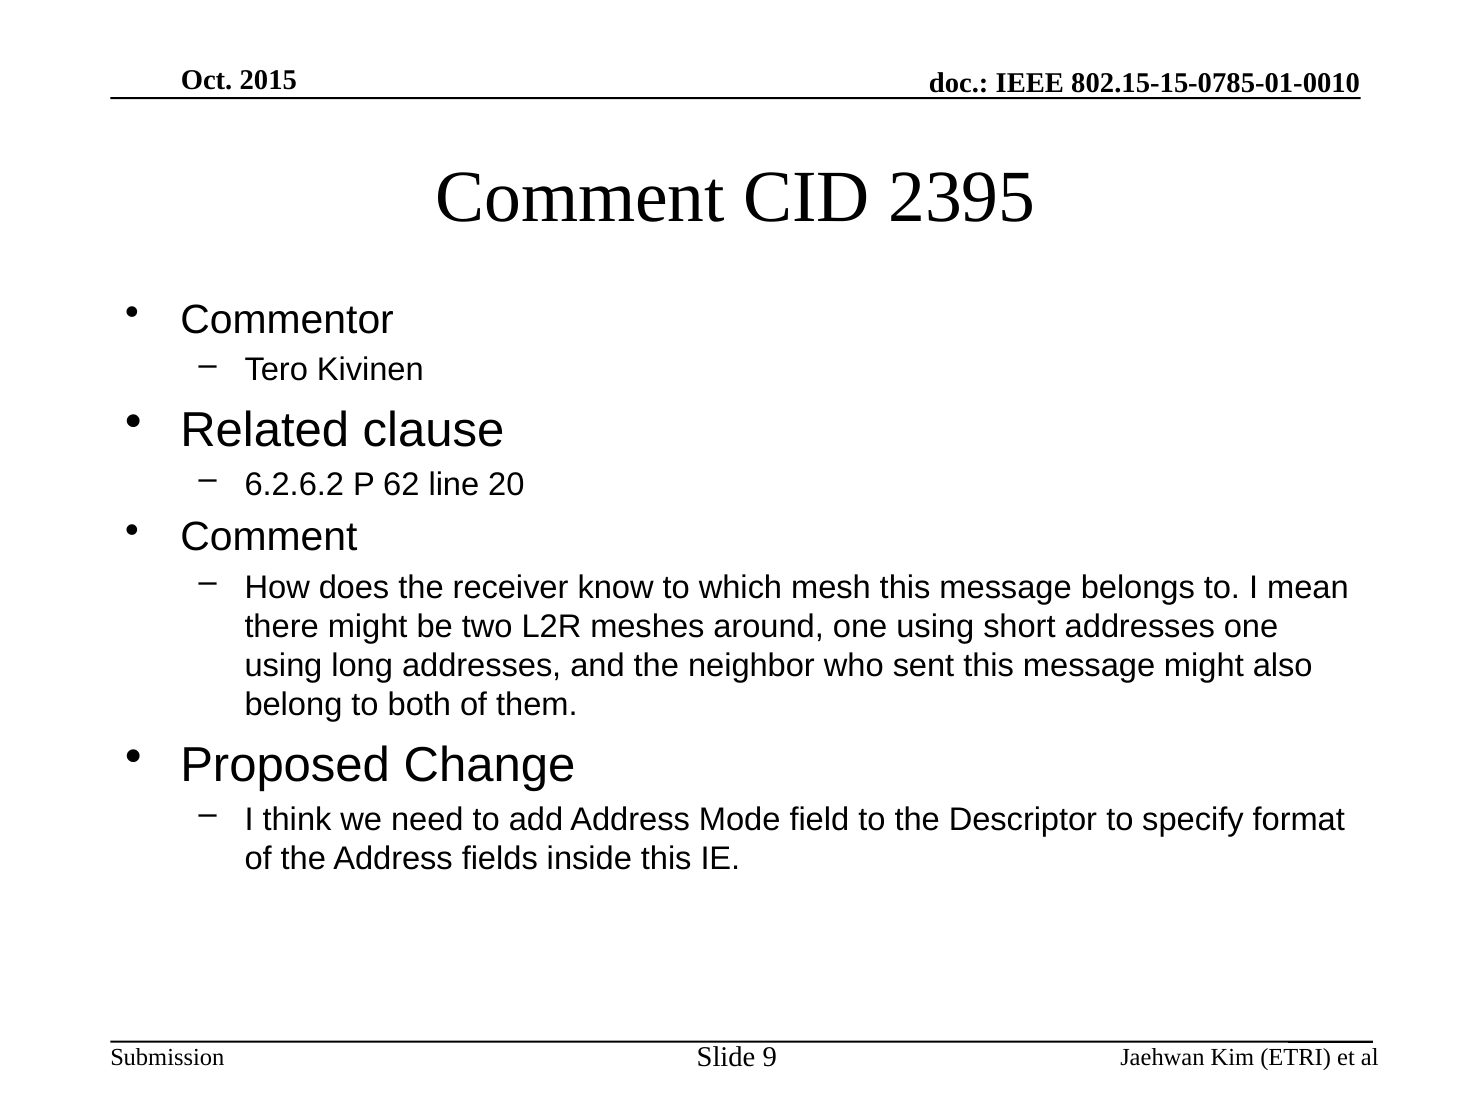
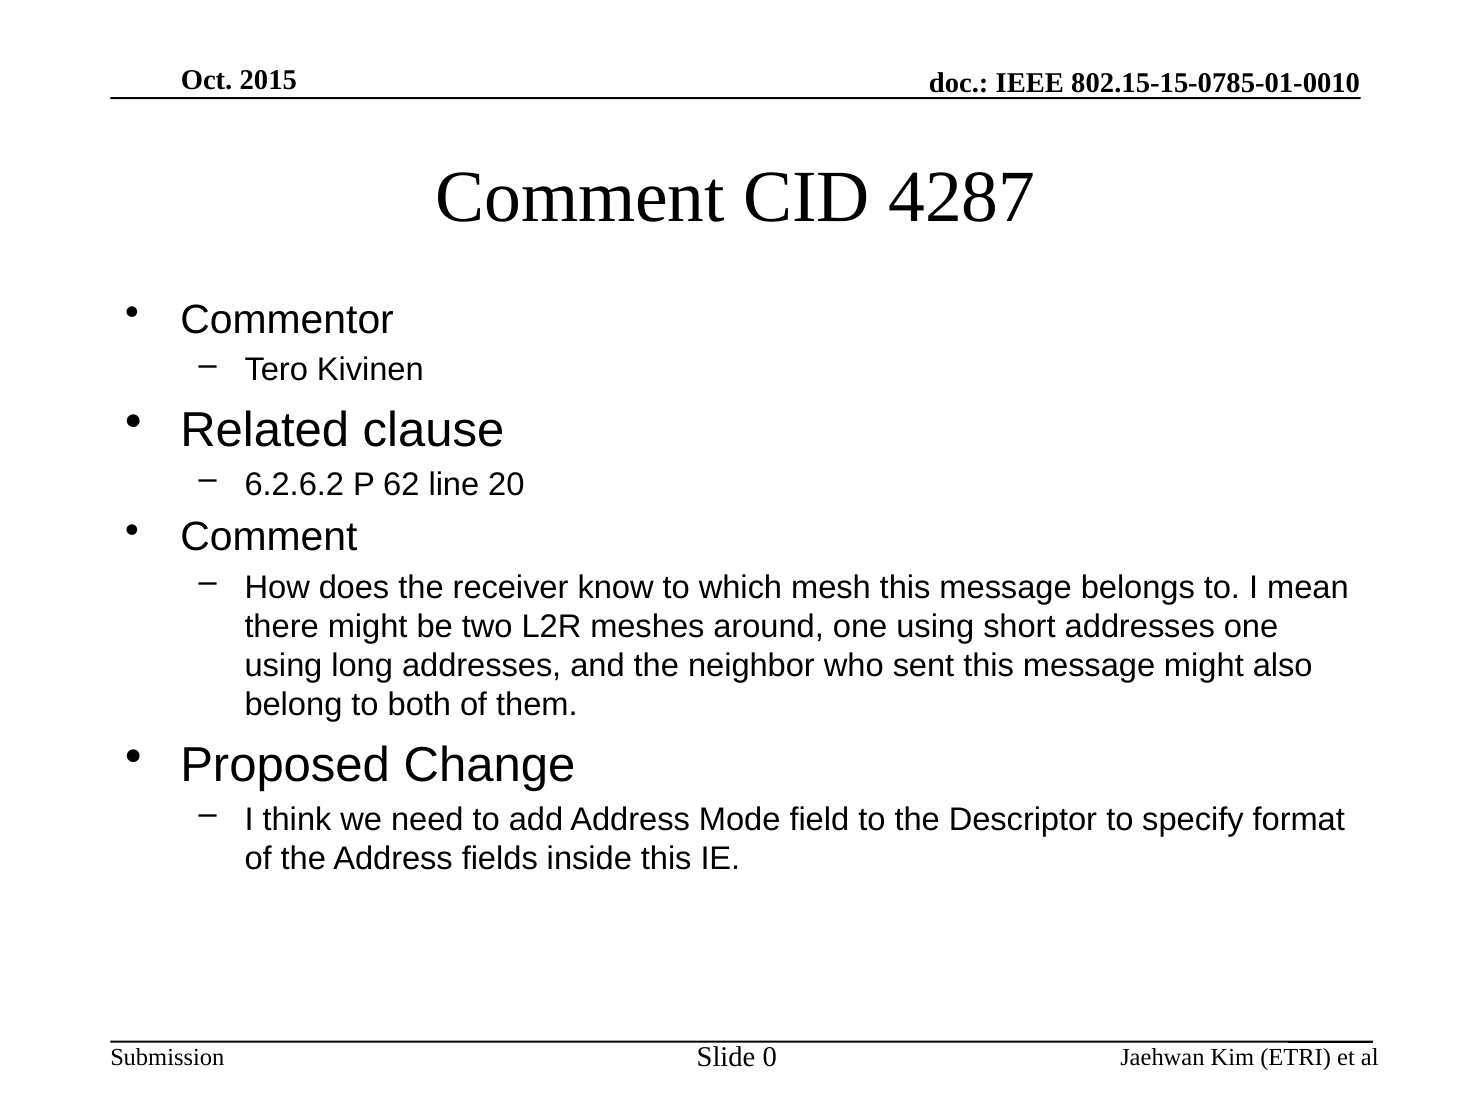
2395: 2395 -> 4287 (962, 198)
9: 9 -> 0 (770, 1057)
